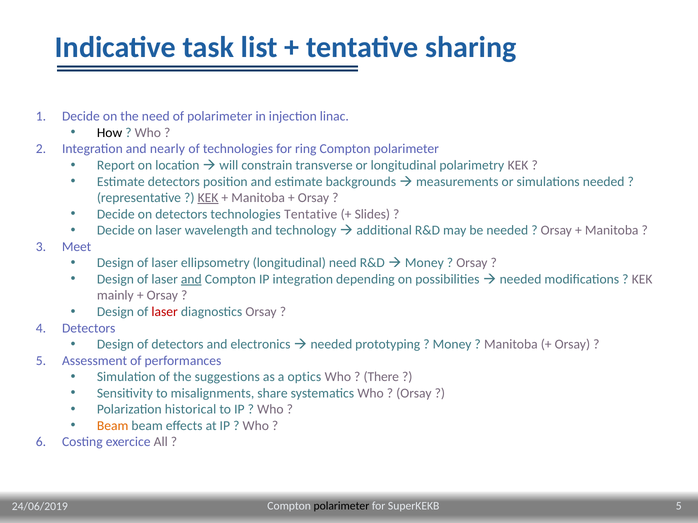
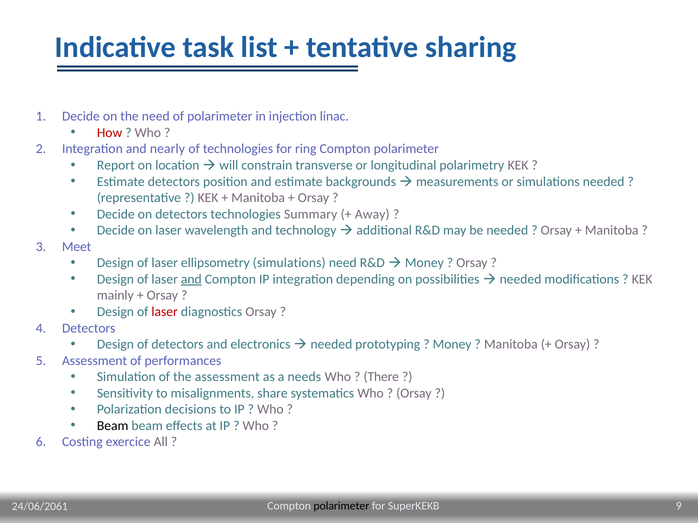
How colour: black -> red (110, 133)
KEK underline: present -> none (208, 198)
technologies Tentative: Tentative -> Summary (311, 214)
Slides: Slides -> Away (372, 214)
ellipsometry longitudinal: longitudinal -> simulations (289, 263)
the suggestions: suggestions -> assessment (227, 377)
optics: optics -> needs (304, 377)
historical: historical -> decisions (191, 410)
Beam colour: orange -> black (113, 426)
SuperKEKB 5: 5 -> 9 (679, 507)
24/06/2019: 24/06/2019 -> 24/06/2061 (40, 507)
